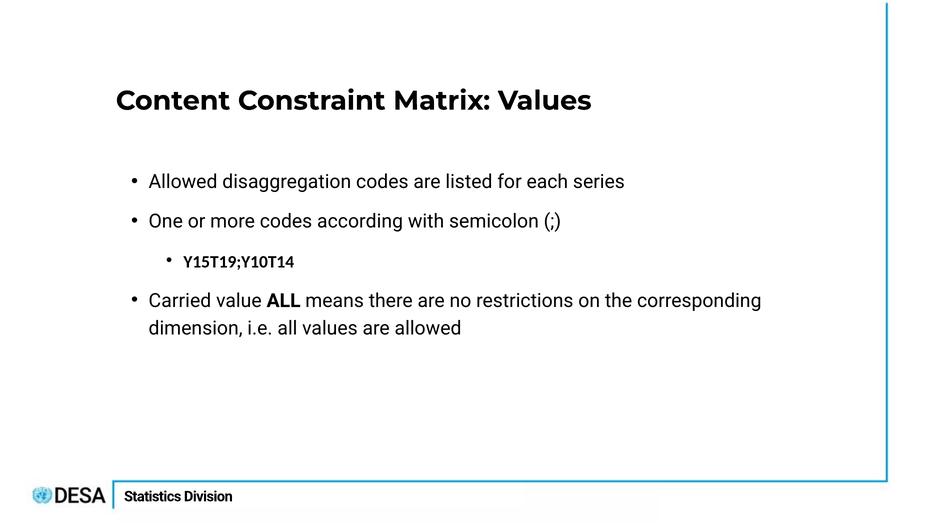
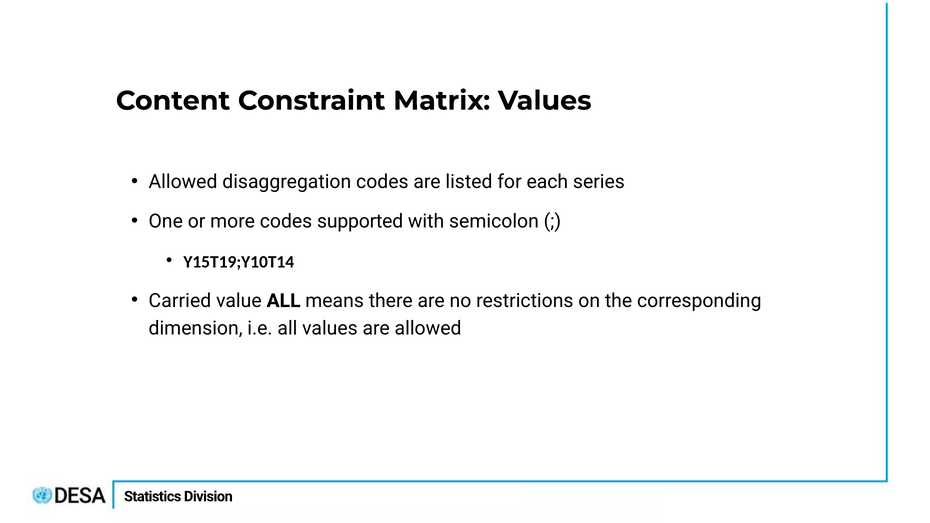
according: according -> supported (360, 222)
